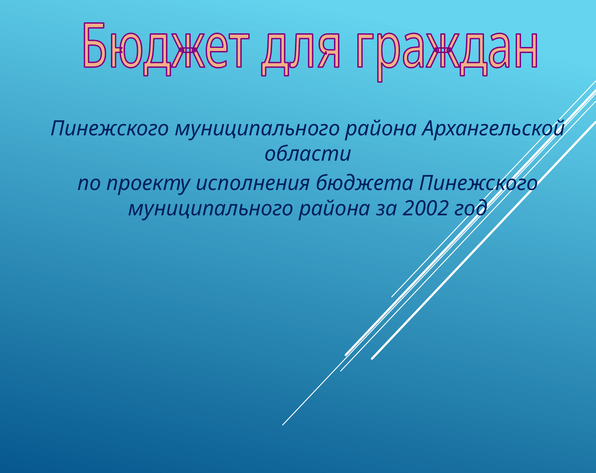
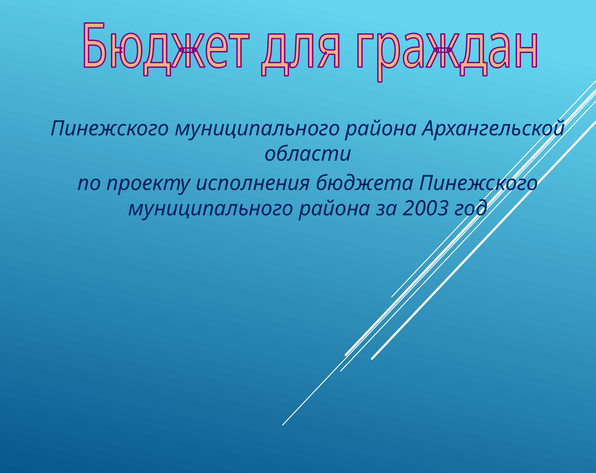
2002: 2002 -> 2003 (426, 209)
